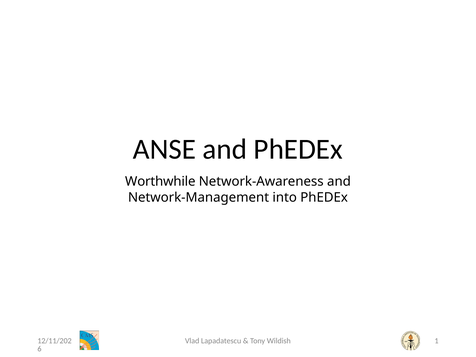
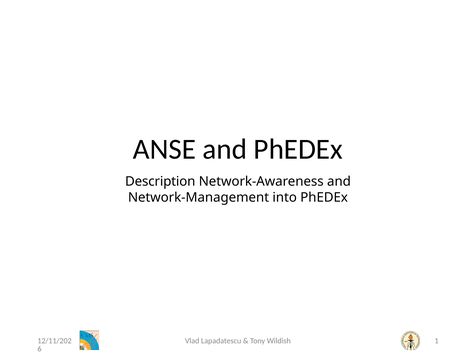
Worthwhile: Worthwhile -> Description (160, 182)
